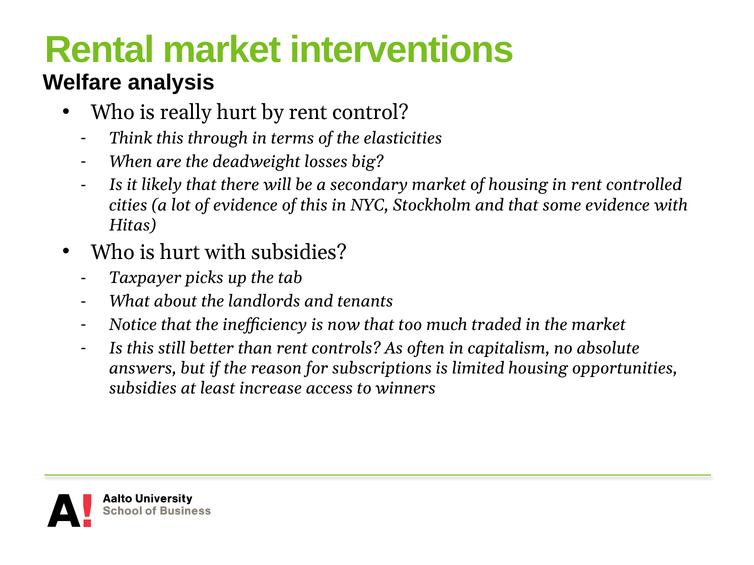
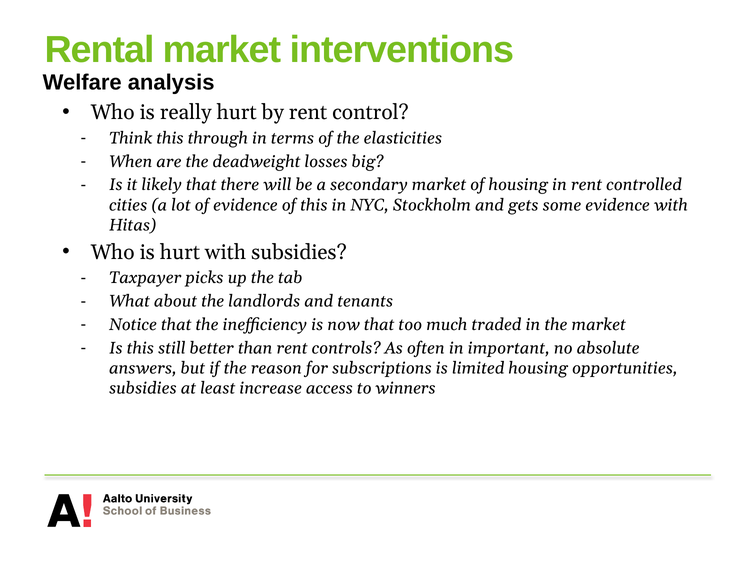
and that: that -> gets (523, 205)
capitalism: capitalism -> important (509, 348)
